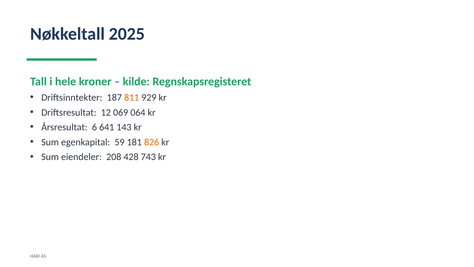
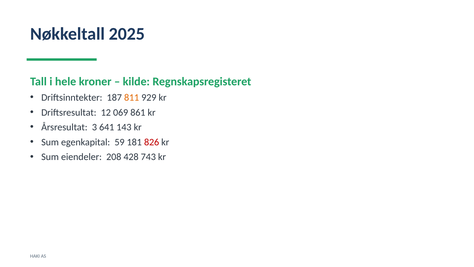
064: 064 -> 861 (138, 112)
6: 6 -> 3 (94, 127)
826 colour: orange -> red (152, 142)
